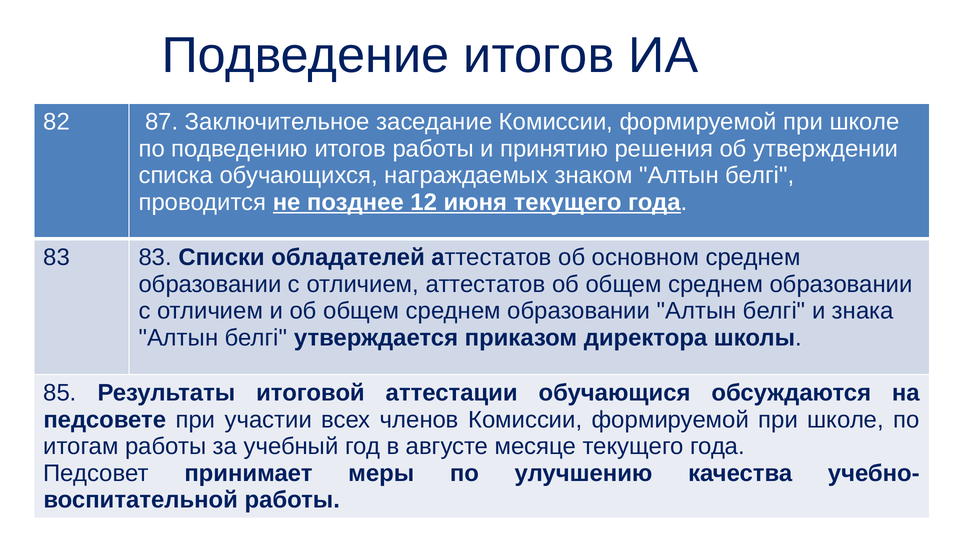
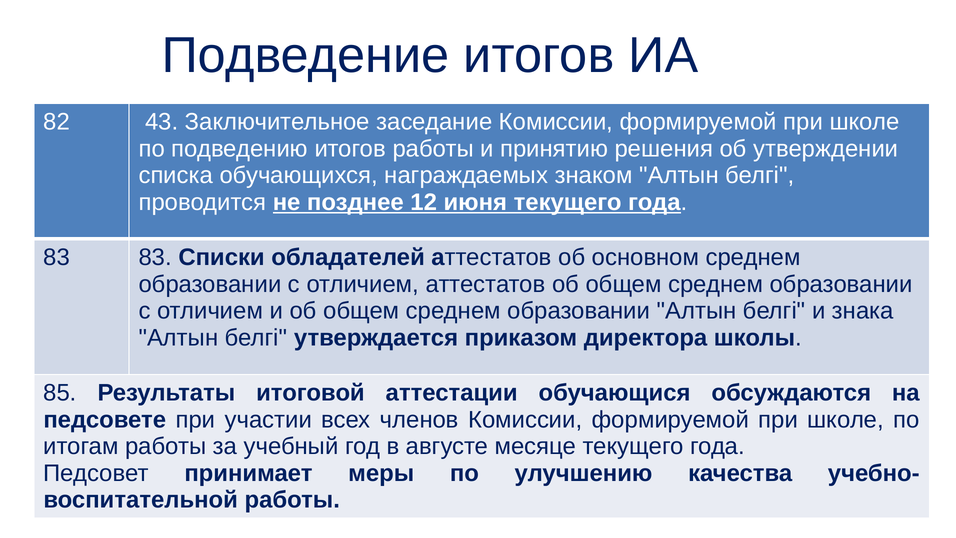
87: 87 -> 43 (162, 122)
